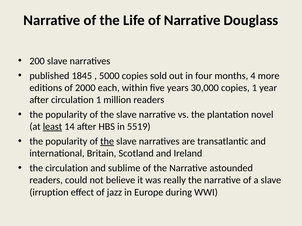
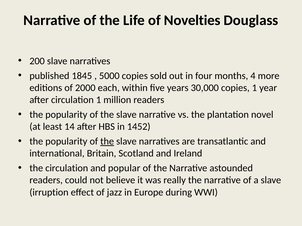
of Narrative: Narrative -> Novelties (192, 20)
least underline: present -> none (52, 127)
5519: 5519 -> 1452 (139, 127)
sublime: sublime -> popular (124, 168)
